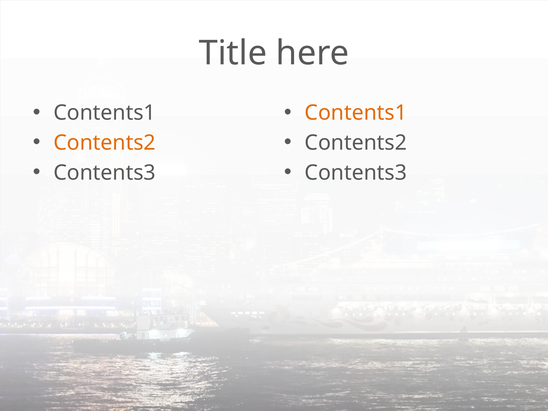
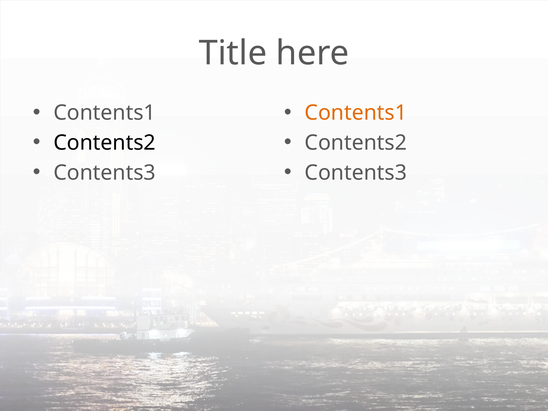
Contents2 colour: orange -> black (105, 143)
